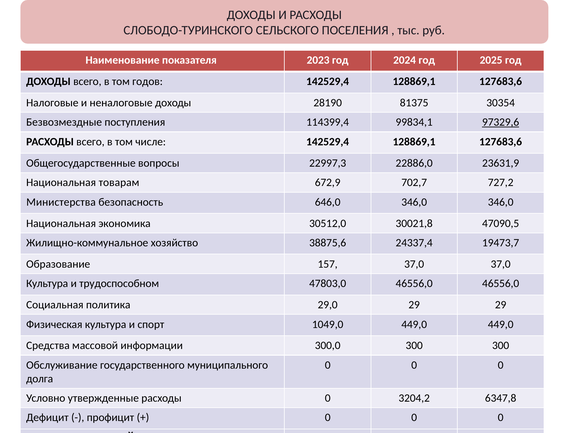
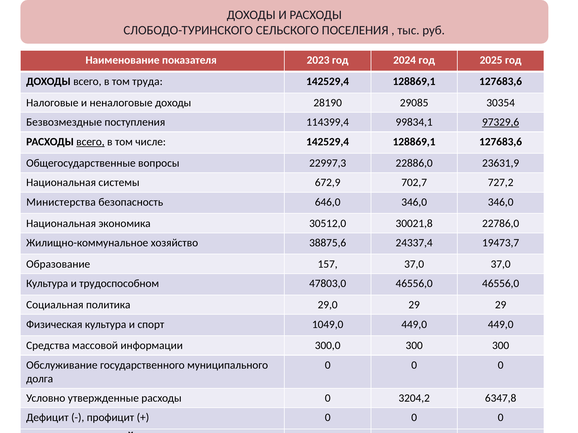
годов: годов -> труда (147, 82)
81375: 81375 -> 29085 (414, 103)
всего underline: none -> present (90, 142)
товарам: товарам -> системы (119, 183)
47090,5: 47090,5 -> 22786,0 (501, 224)
